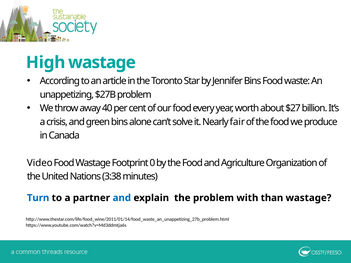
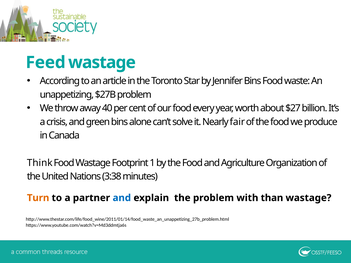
High: High -> Feed (46, 62)
Video: Video -> Think (40, 163)
0: 0 -> 1 (152, 163)
Turn colour: blue -> orange (38, 198)
